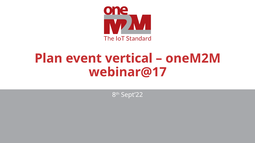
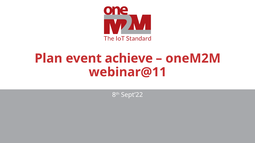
vertical: vertical -> achieve (129, 59)
webinar@17: webinar@17 -> webinar@11 (128, 72)
